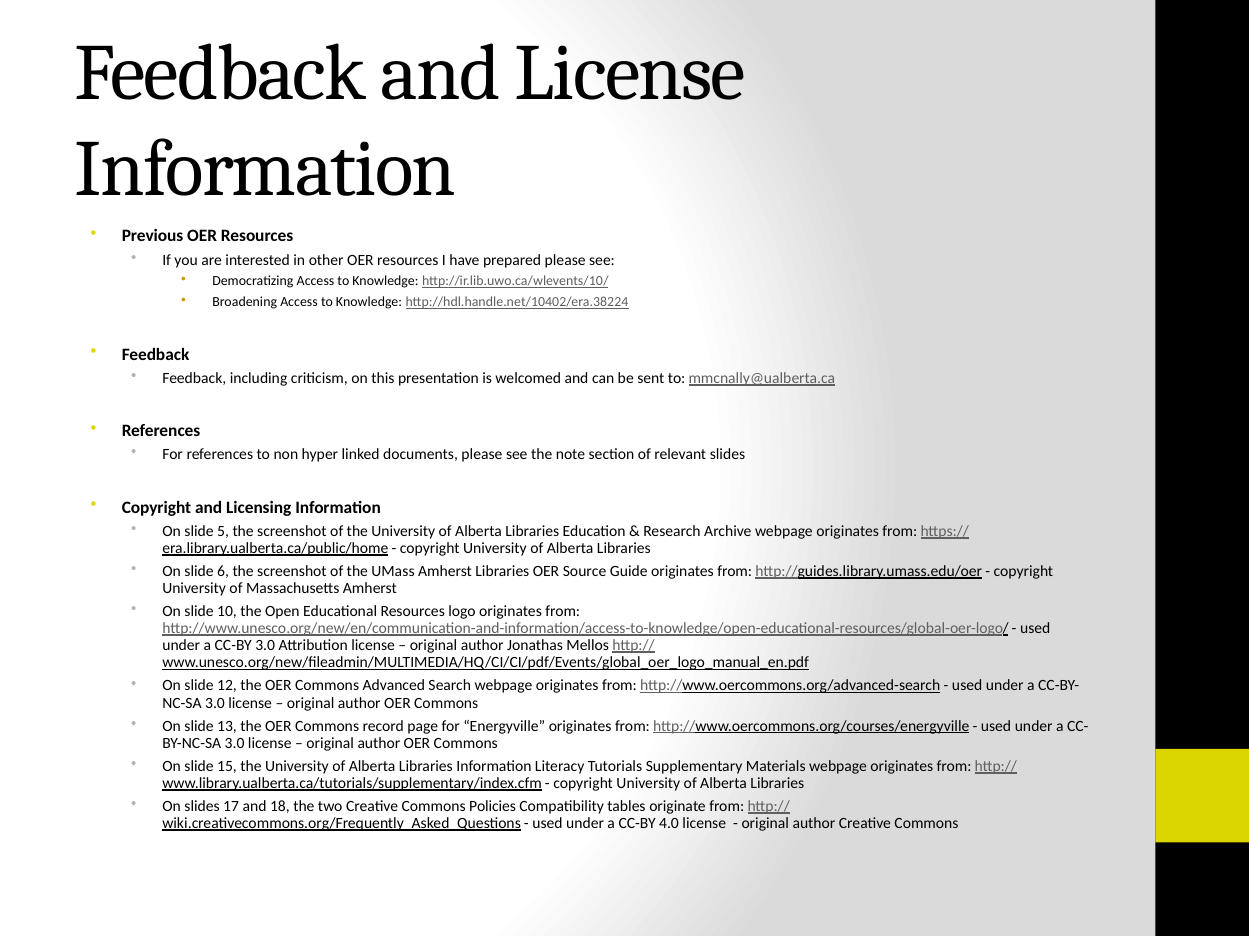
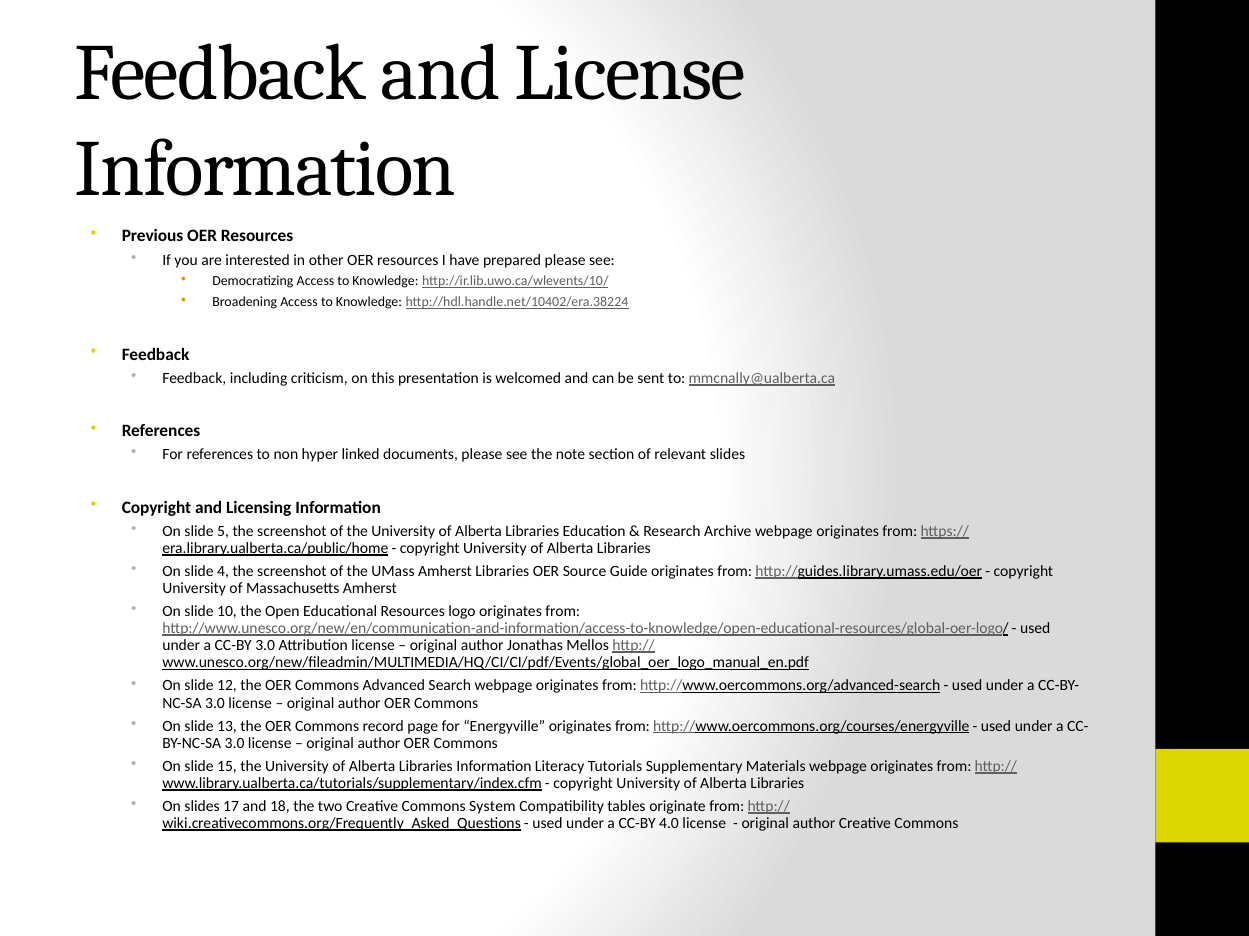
6: 6 -> 4 (223, 572)
Policies: Policies -> System (492, 807)
